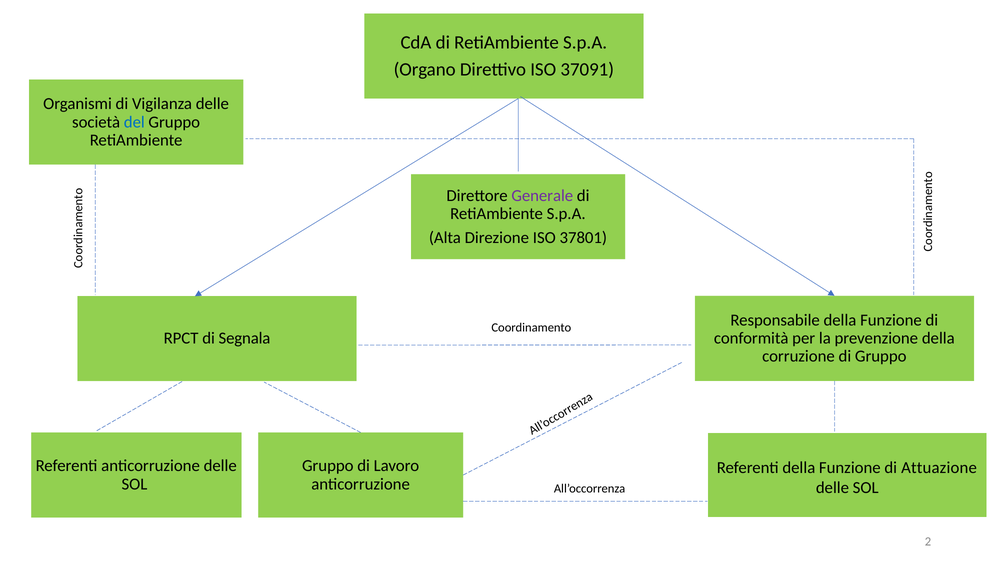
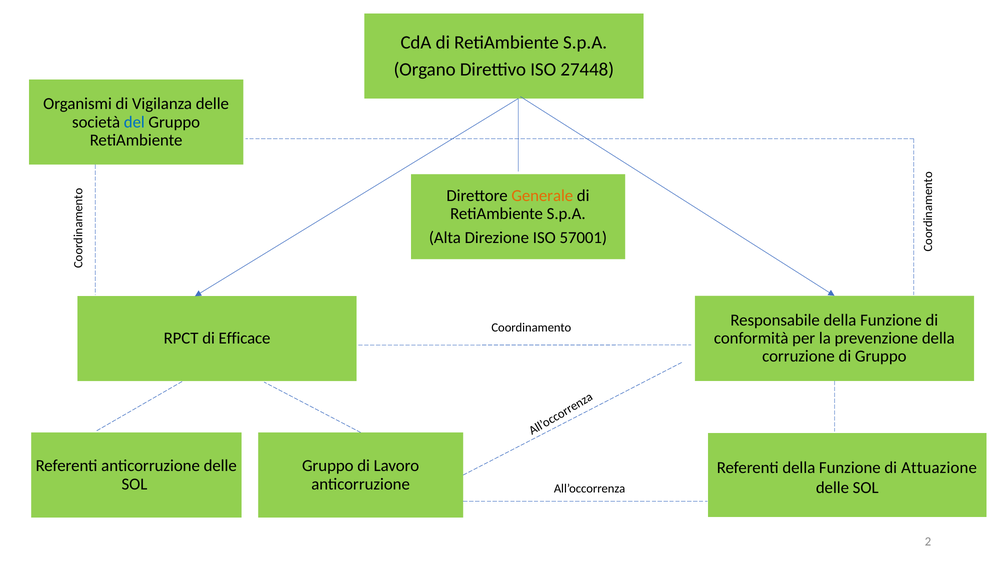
37091: 37091 -> 27448 (587, 69)
Generale colour: purple -> orange (542, 196)
37801: 37801 -> 57001 (583, 238)
Segnala: Segnala -> Efficace (244, 338)
